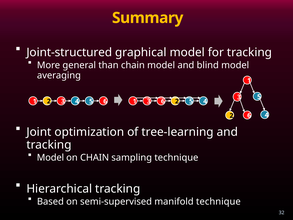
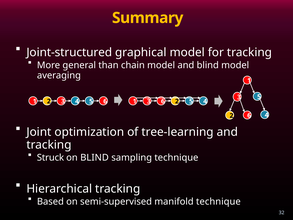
Model: Model -> Struck (50, 157)
on CHAIN: CHAIN -> BLIND (94, 157)
